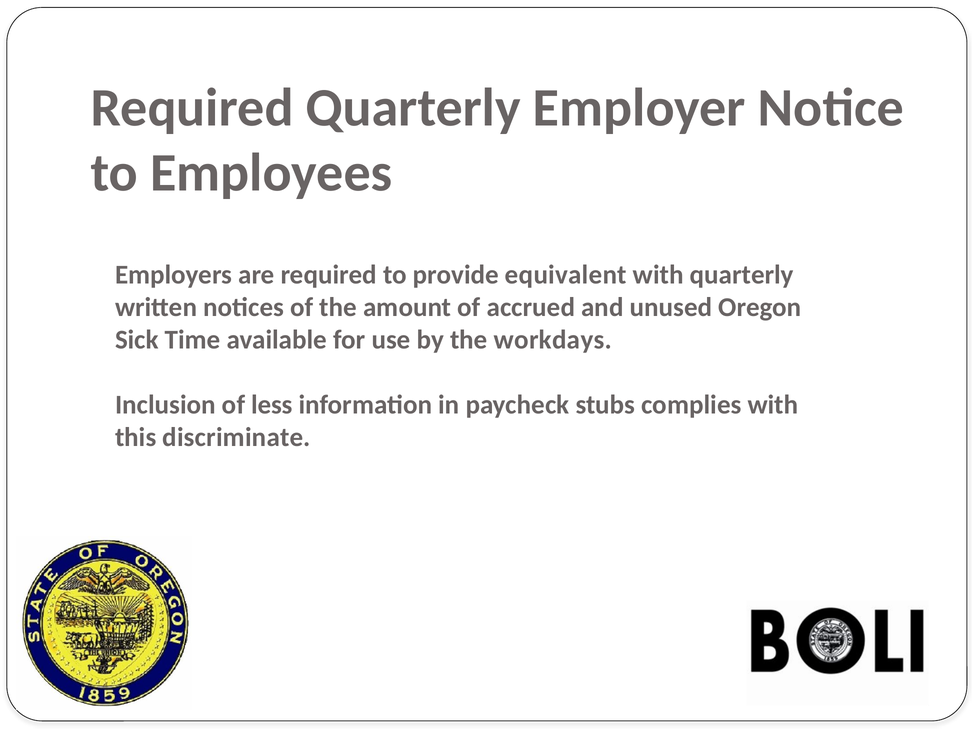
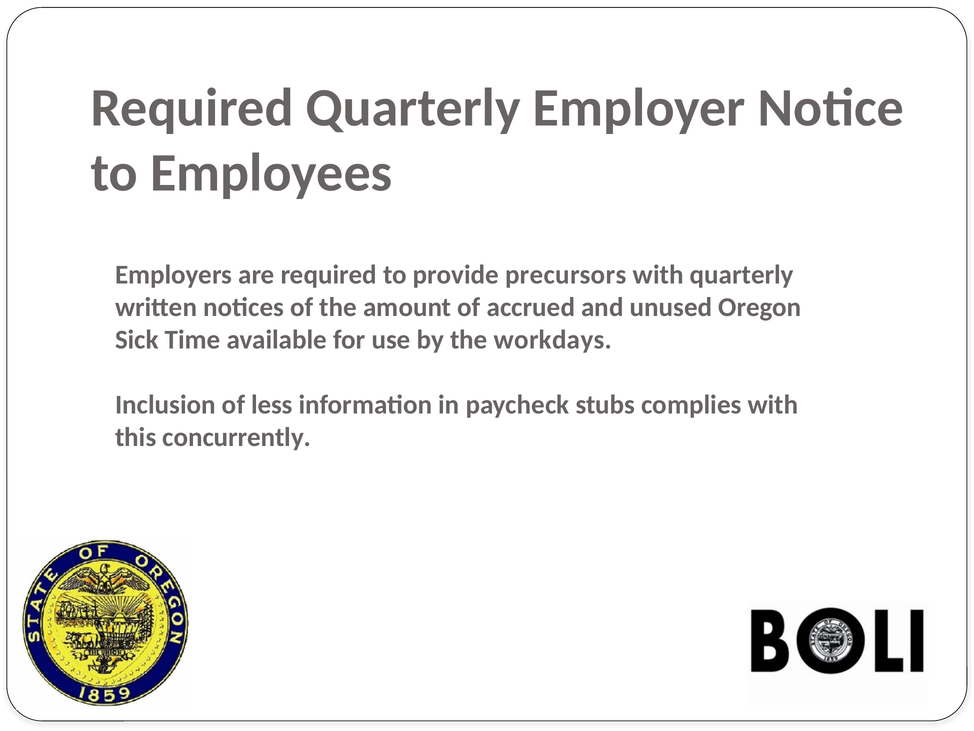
equivalent: equivalent -> precursors (566, 275)
discriminate: discriminate -> concurrently (237, 437)
